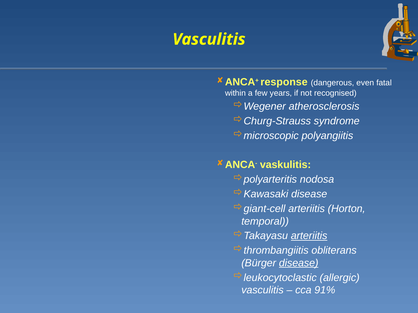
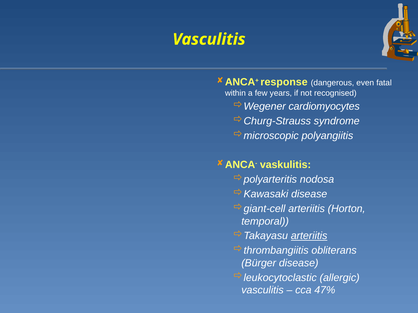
atherosclerosis: atherosclerosis -> cardiomyocytes (324, 107)
disease underline: present -> none (299, 263)
91%: 91% -> 47% (325, 291)
